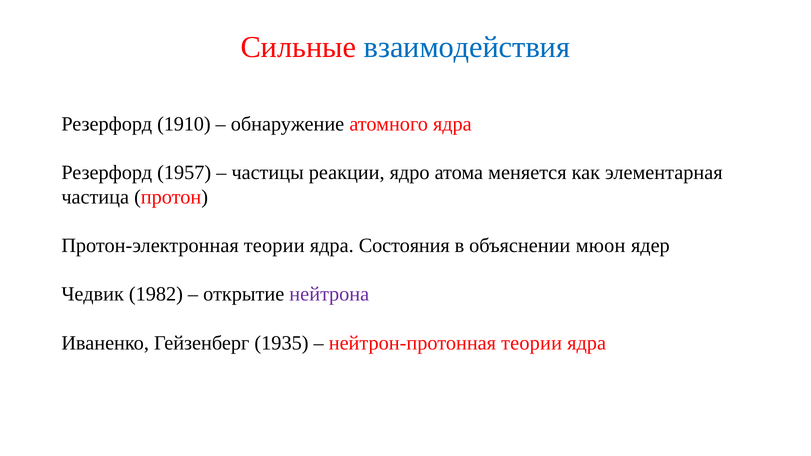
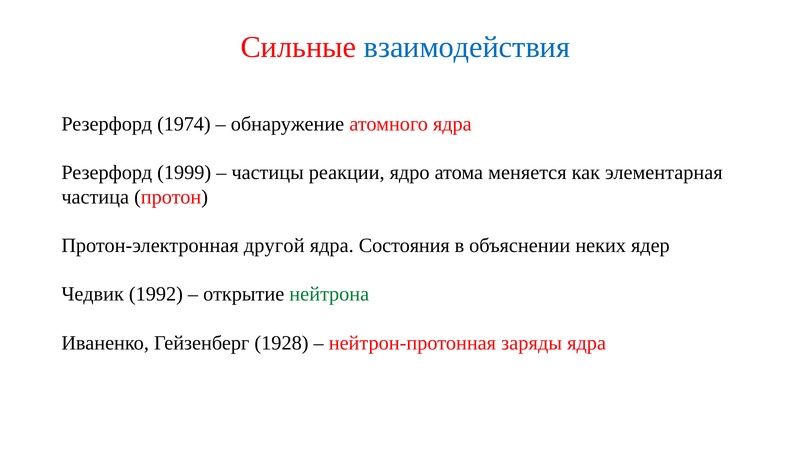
1910: 1910 -> 1974 (184, 124)
1957: 1957 -> 1999 (184, 173)
Протон-электронная теории: теории -> другой (274, 246)
мюон: мюон -> неких (601, 246)
1982: 1982 -> 1992 (156, 294)
нейтрона colour: purple -> green (329, 294)
1935: 1935 -> 1928 (282, 343)
нейтрон-протонная теории: теории -> заряды (532, 343)
